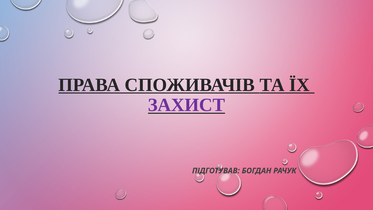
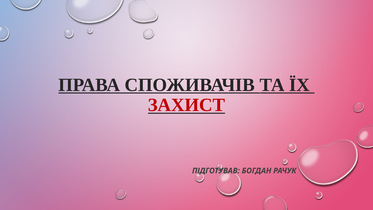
ЗАХИСТ colour: purple -> red (186, 105)
